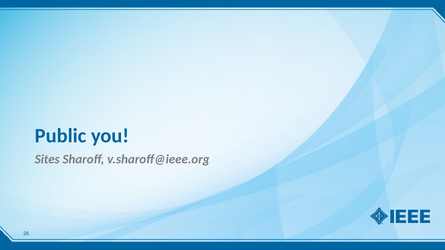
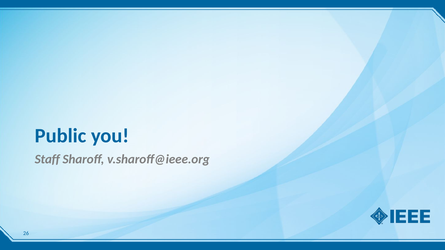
Sites: Sites -> Staff (47, 159)
